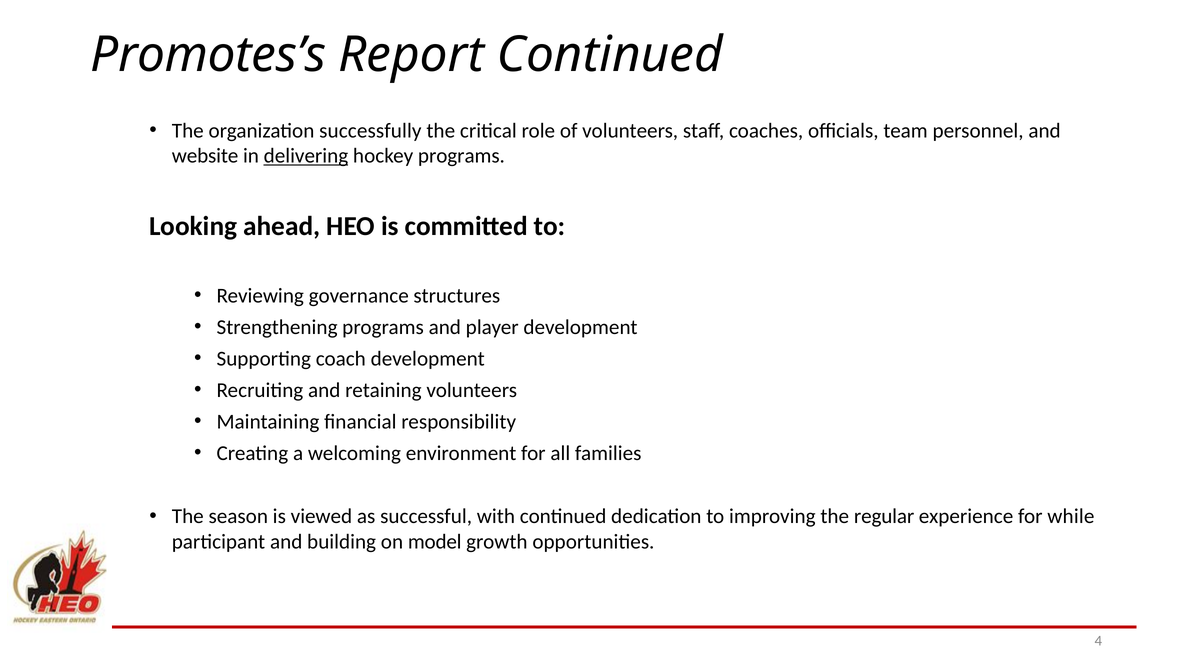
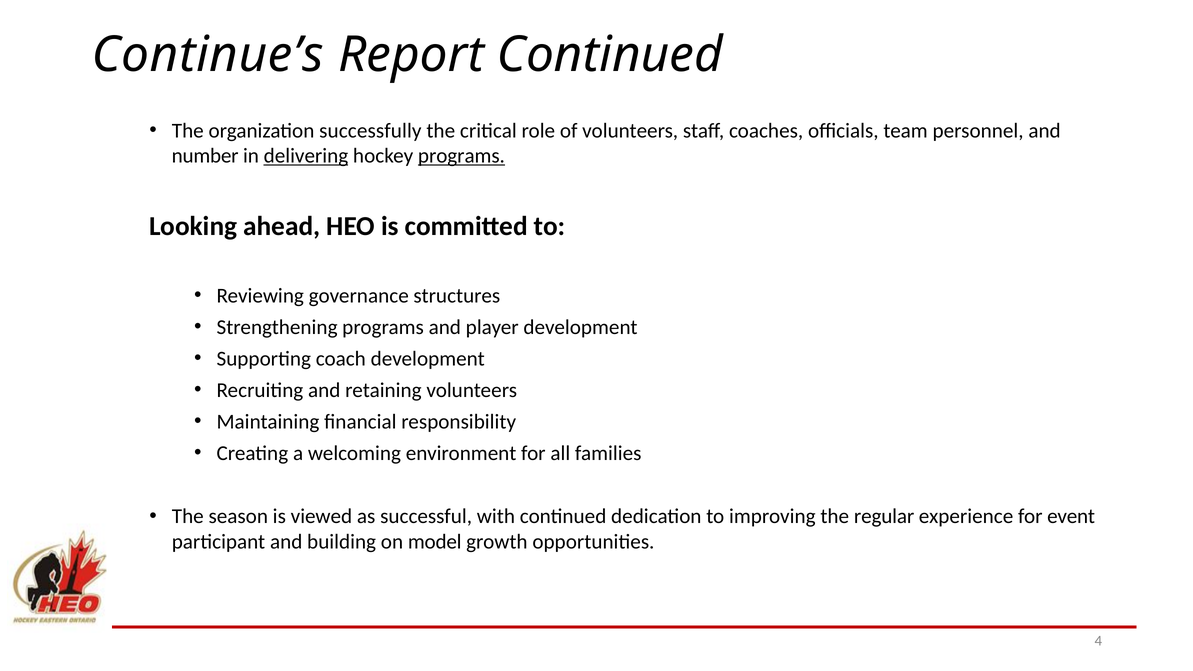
Promotes’s: Promotes’s -> Continue’s (208, 55)
website: website -> number (205, 156)
programs underline: none -> present (461, 156)
while: while -> event (1071, 517)
